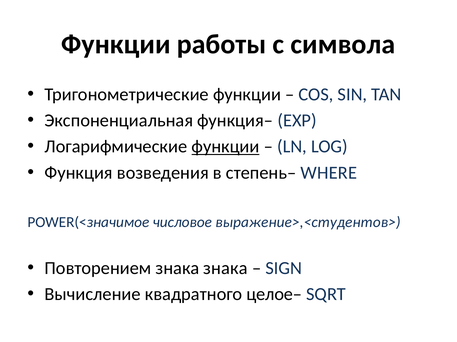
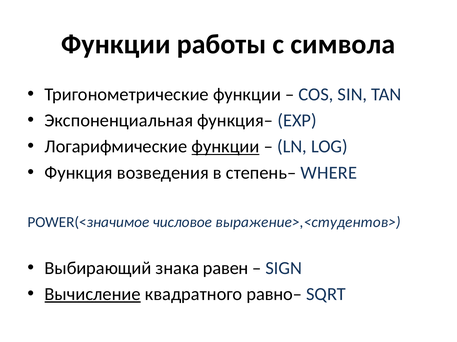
Повторением: Повторением -> Выбирающий (98, 269)
знака знака: знака -> равен (226, 269)
Вычисление underline: none -> present (93, 295)
целое–: целое– -> равно– (274, 295)
